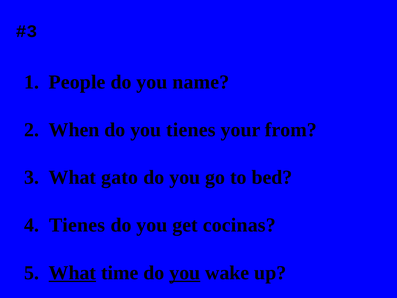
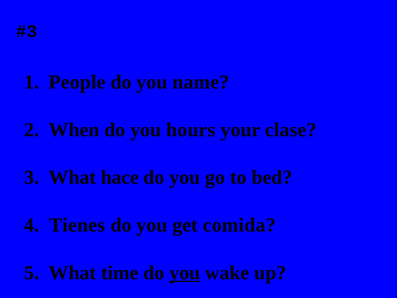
you tienes: tienes -> hours (191, 130)
from: from -> clase (291, 130)
gato: gato -> hace (120, 177)
cocinas: cocinas -> comida (239, 225)
What underline: present -> none (72, 273)
